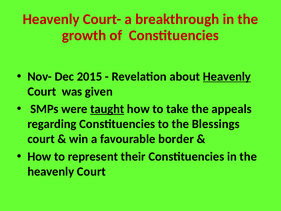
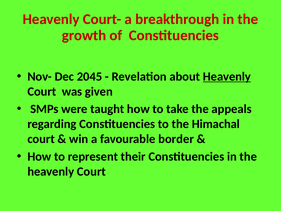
2015: 2015 -> 2045 (89, 76)
taught underline: present -> none (107, 109)
Blessings: Blessings -> Himachal (216, 124)
